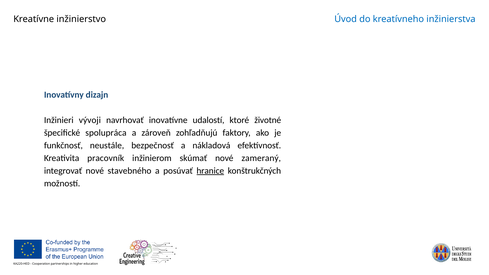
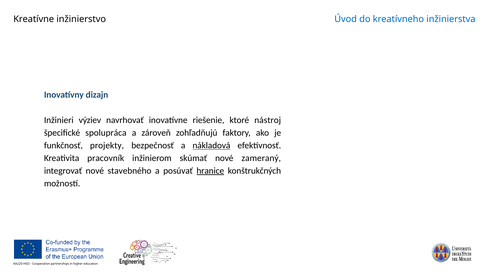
vývoji: vývoji -> výziev (90, 120)
udalostí: udalostí -> riešenie (209, 120)
životné: životné -> nástroj (268, 120)
neustále: neustále -> projekty (107, 146)
nákladová underline: none -> present (211, 146)
